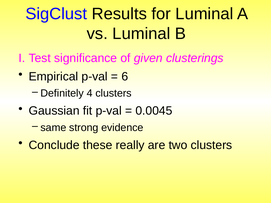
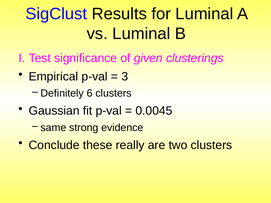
6: 6 -> 3 (125, 77)
4: 4 -> 6 (90, 93)
